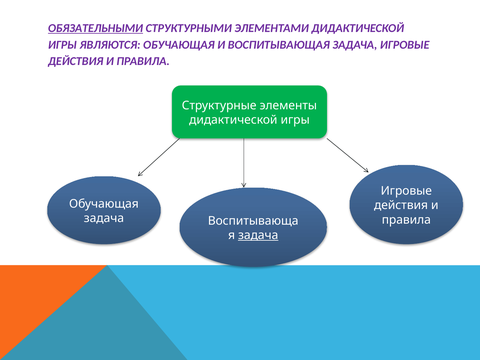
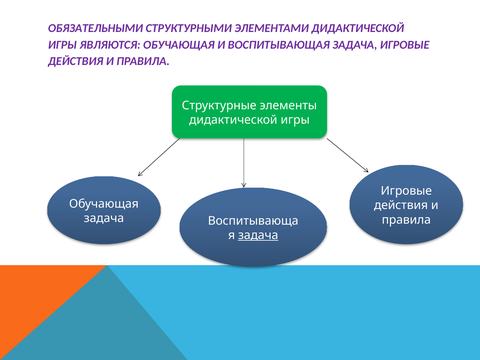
ОБЯЗАТЕЛЬНЫМИ underline: present -> none (95, 28)
